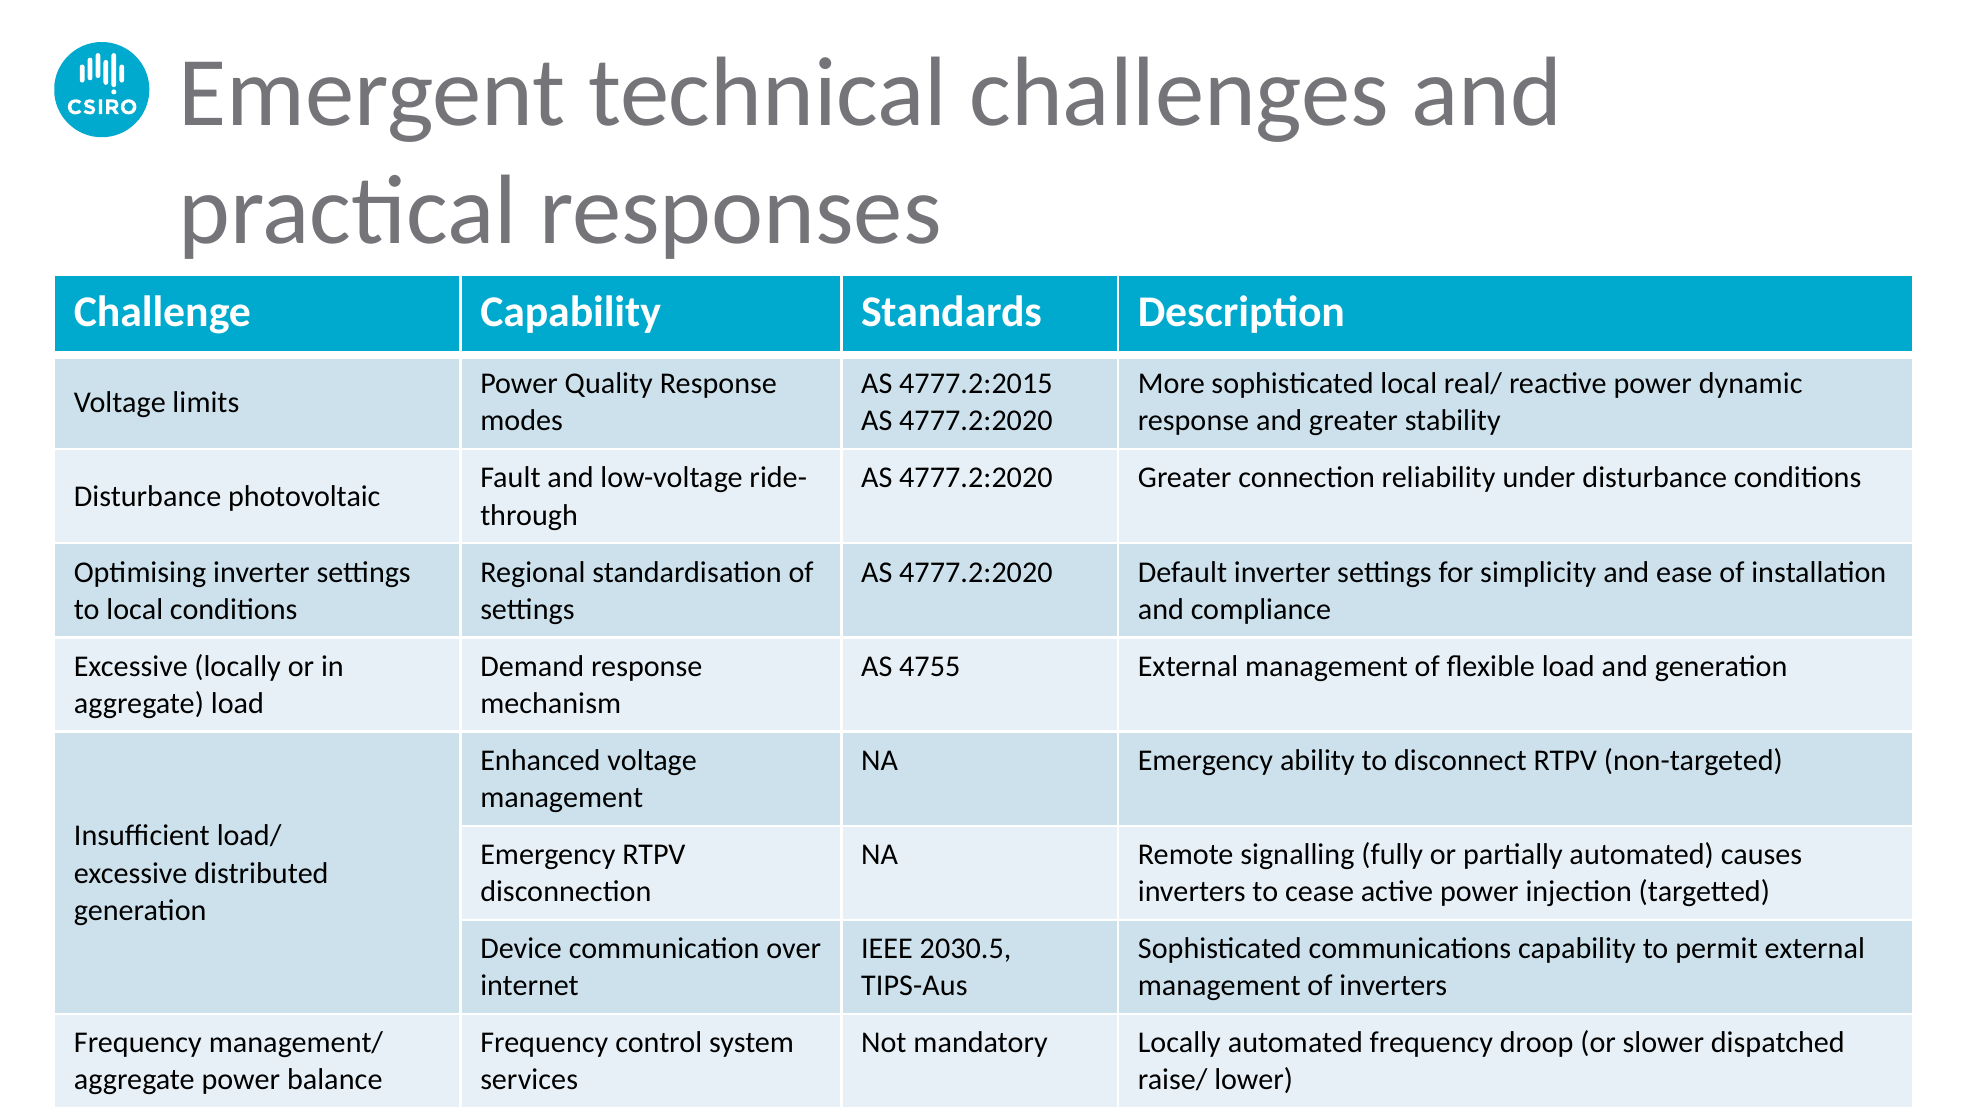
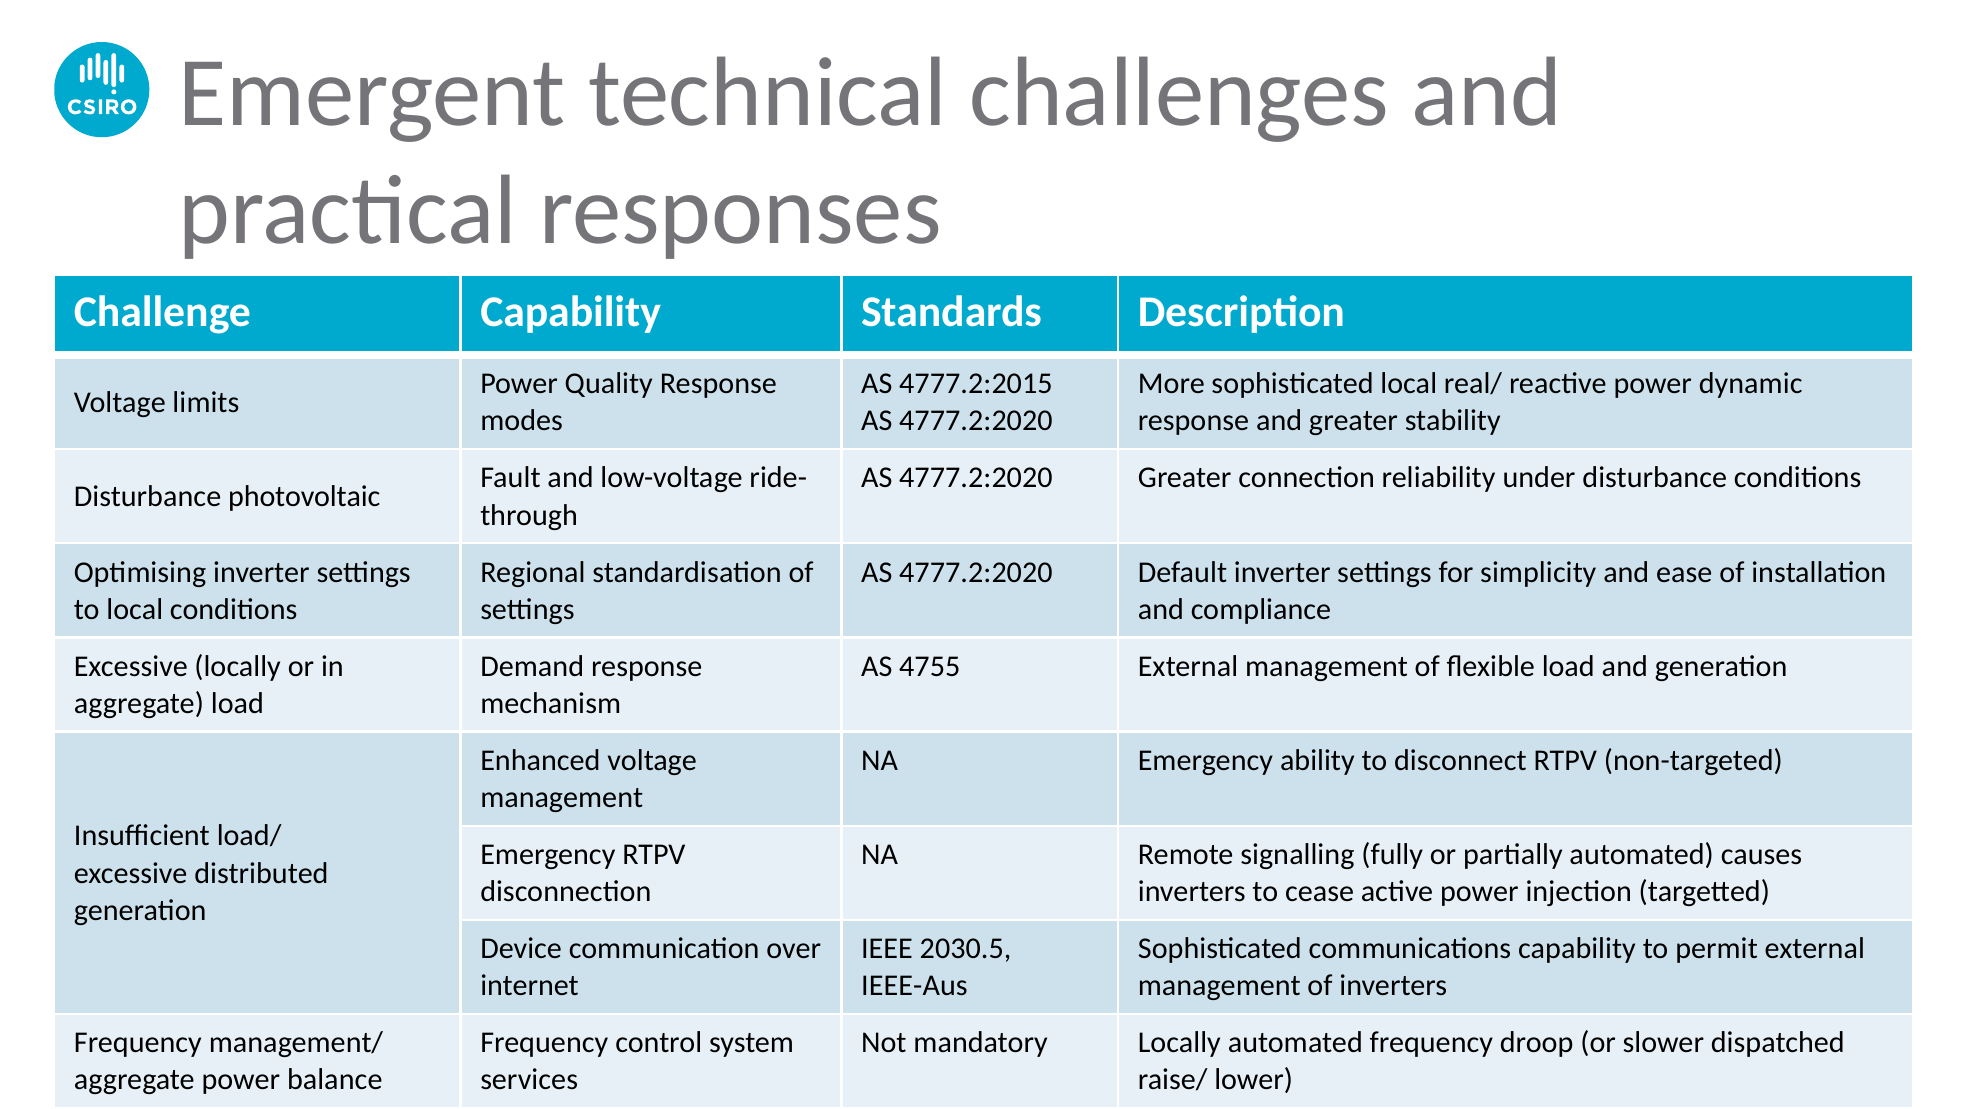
TIPS-Aus: TIPS-Aus -> IEEE-Aus (914, 986)
